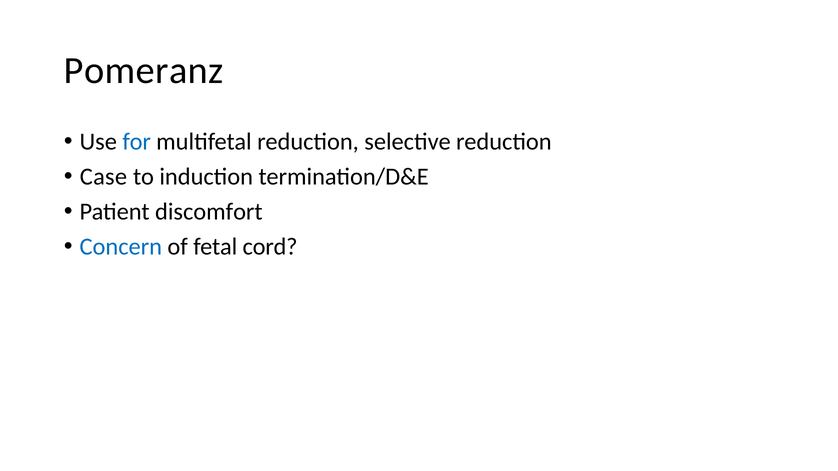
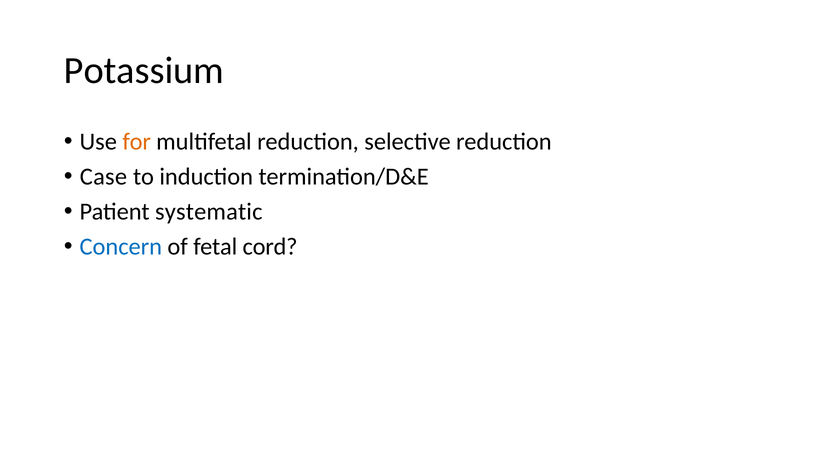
Pomeranz: Pomeranz -> Potassium (144, 70)
for colour: blue -> orange (137, 142)
discomfort: discomfort -> systematic (209, 212)
